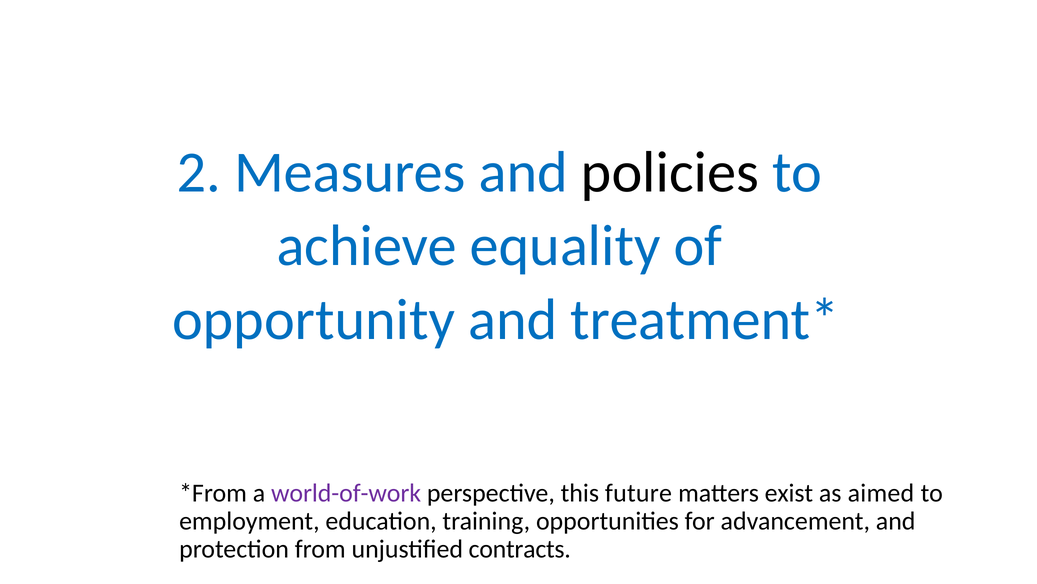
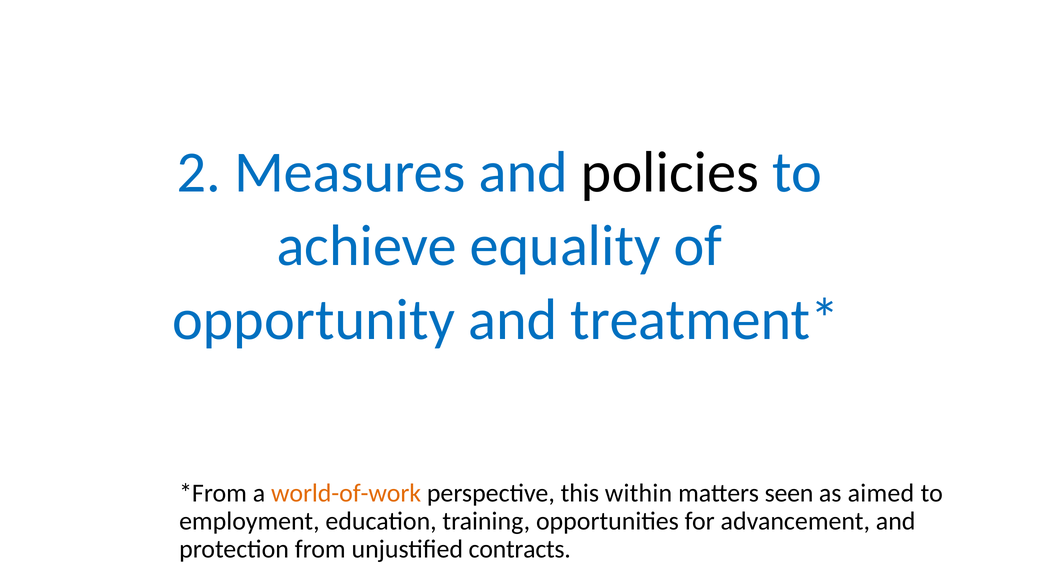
world-of-work colour: purple -> orange (346, 493)
future: future -> within (639, 493)
exist: exist -> seen (789, 493)
